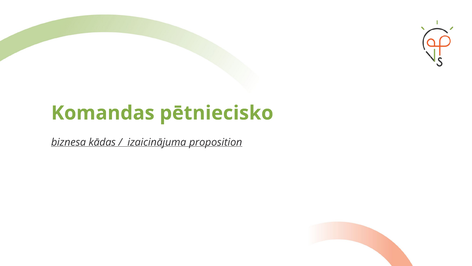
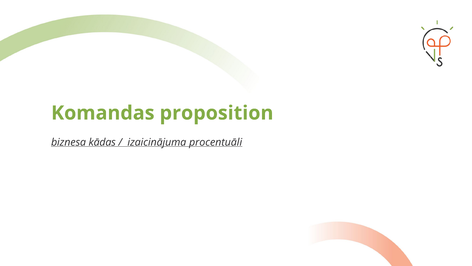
pētniecisko: pētniecisko -> proposition (217, 113)
proposition: proposition -> procentuāli (216, 142)
